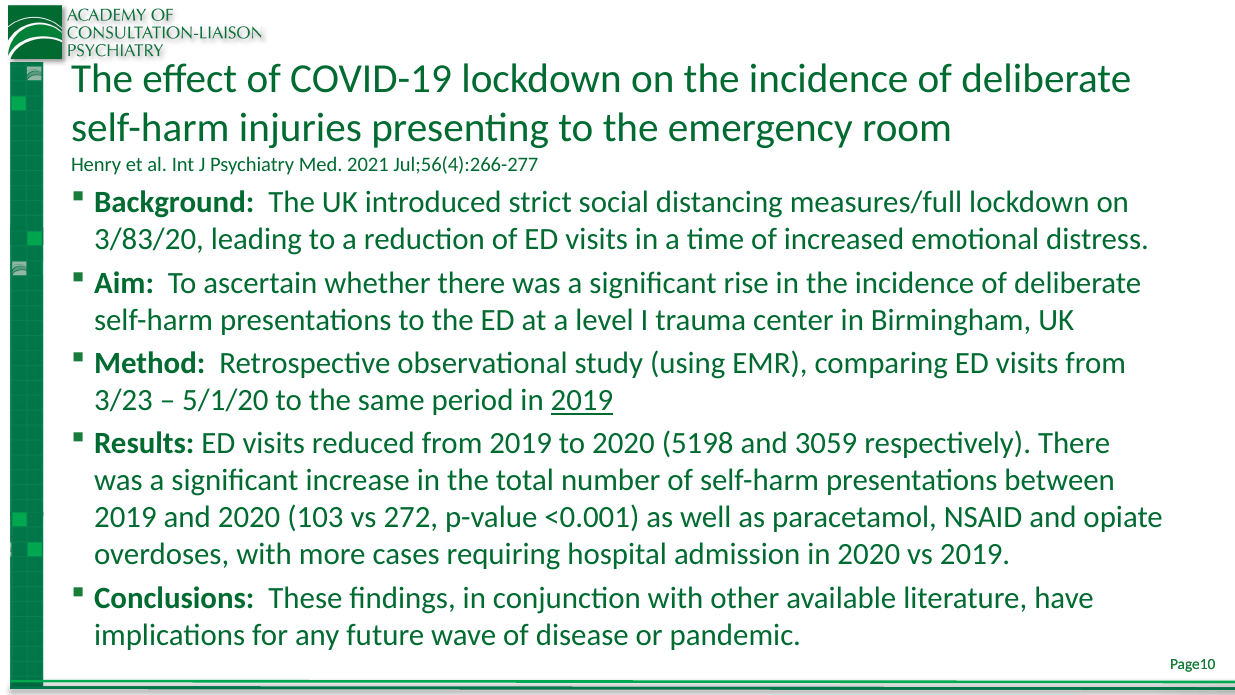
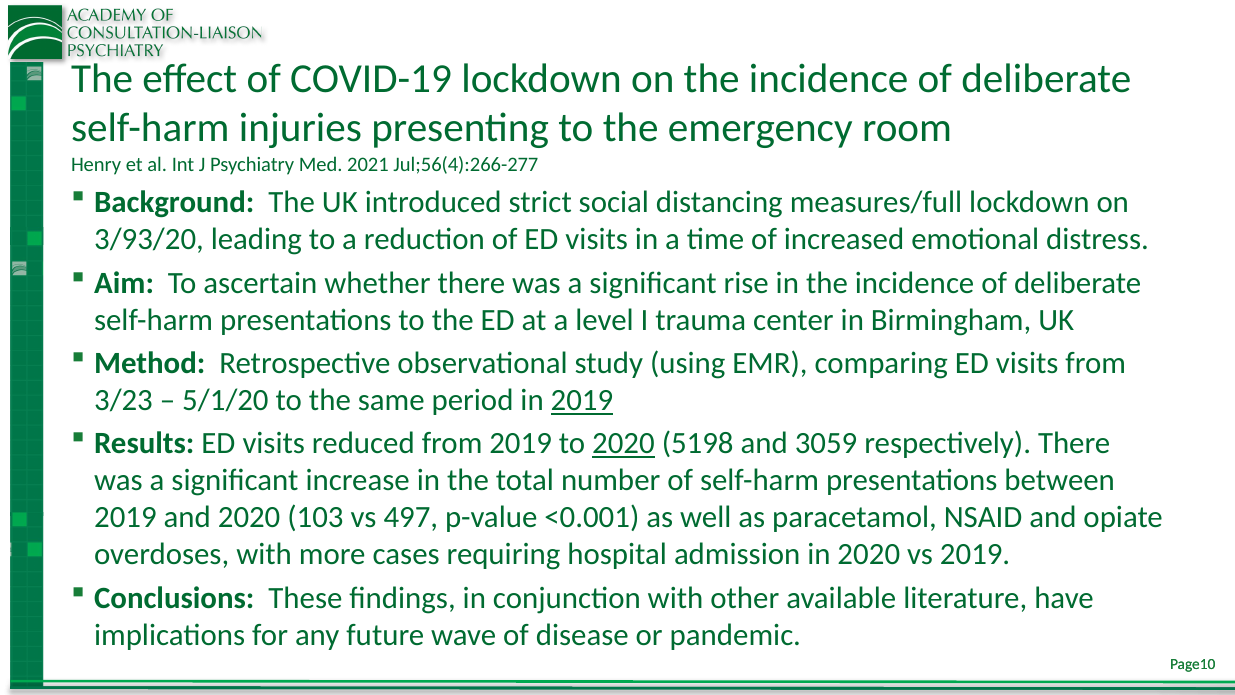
3/83/20: 3/83/20 -> 3/93/20 (149, 240)
2020 underline: none -> present (623, 443)
272: 272 -> 497 (411, 517)
